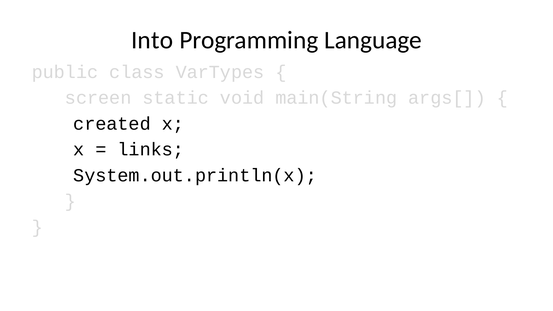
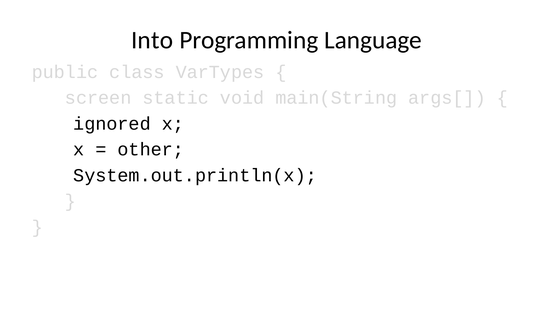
created: created -> ignored (112, 124)
links: links -> other (151, 150)
